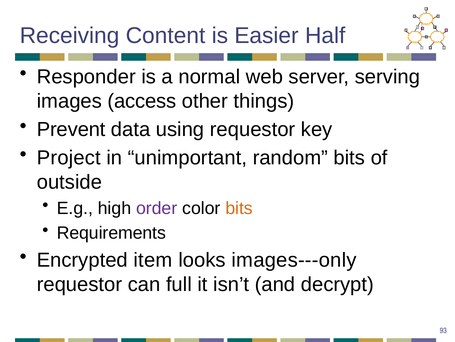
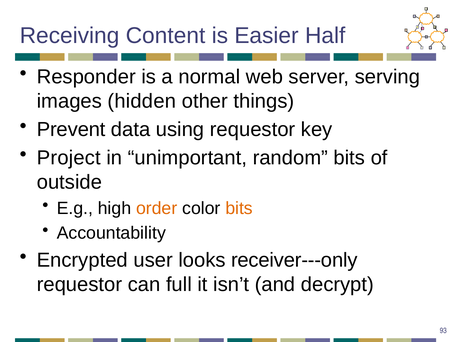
access: access -> hidden (142, 101)
order colour: purple -> orange (157, 208)
Requirements: Requirements -> Accountability (111, 233)
item: item -> user (153, 260)
images---only: images---only -> receiver---only (294, 260)
